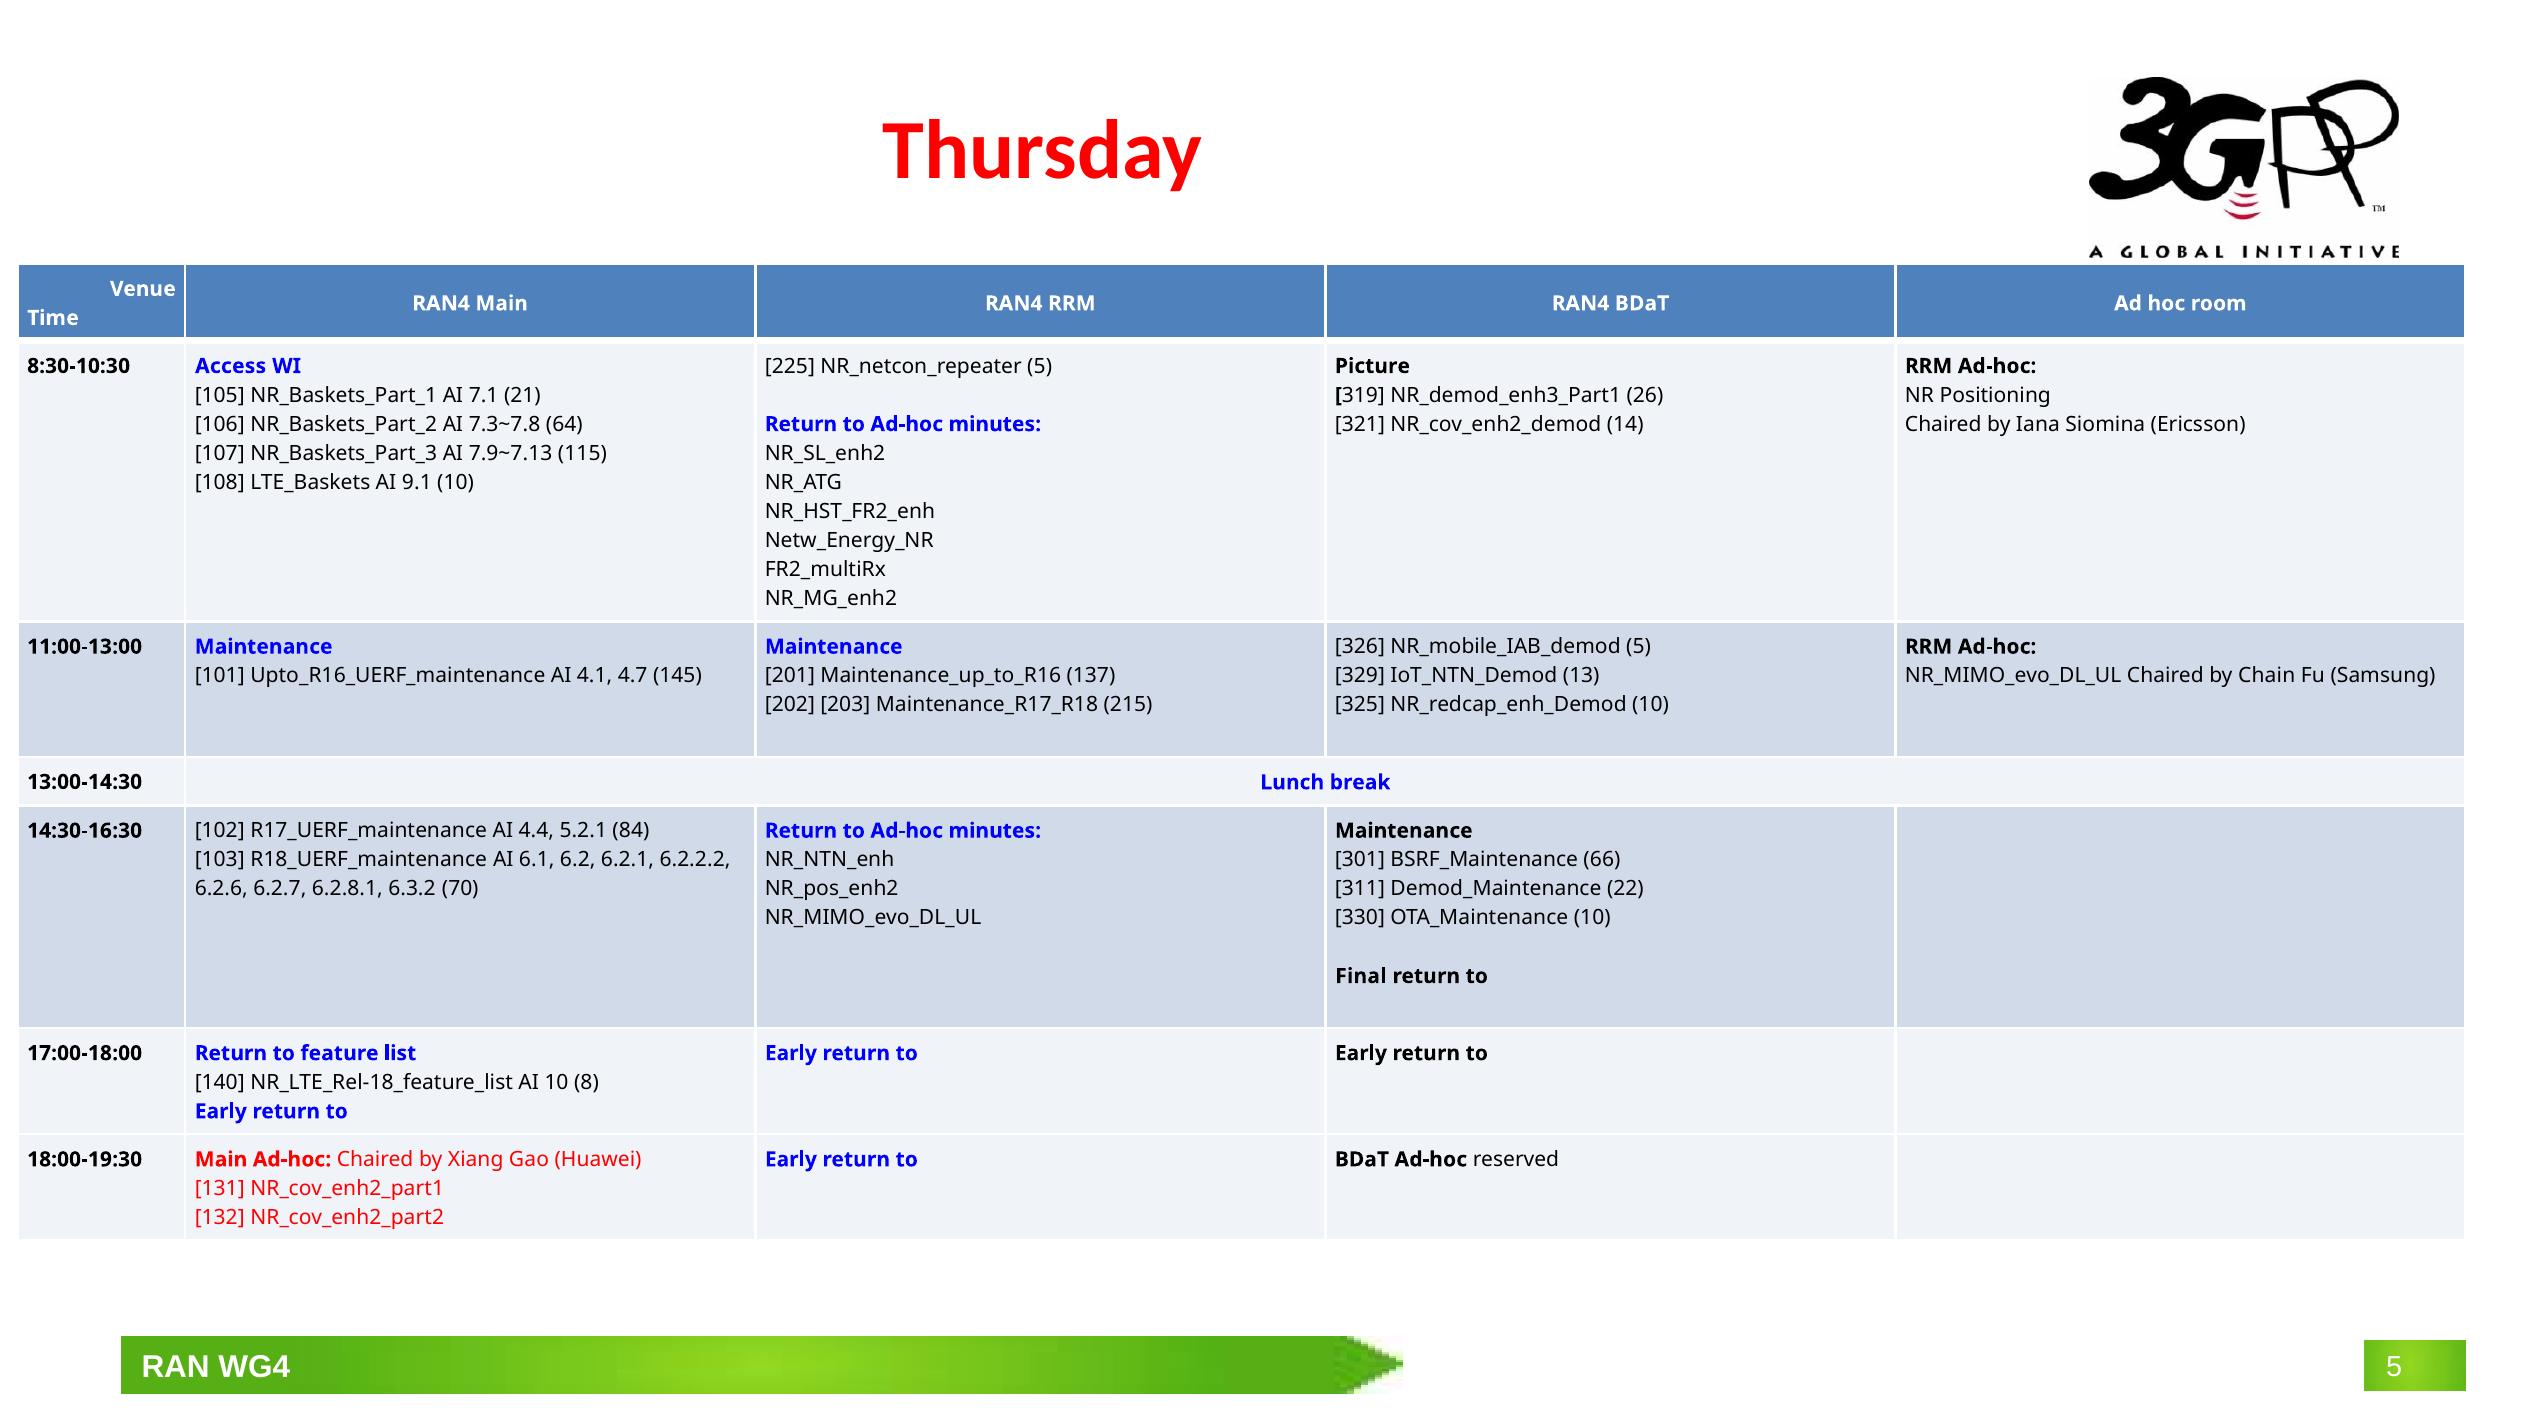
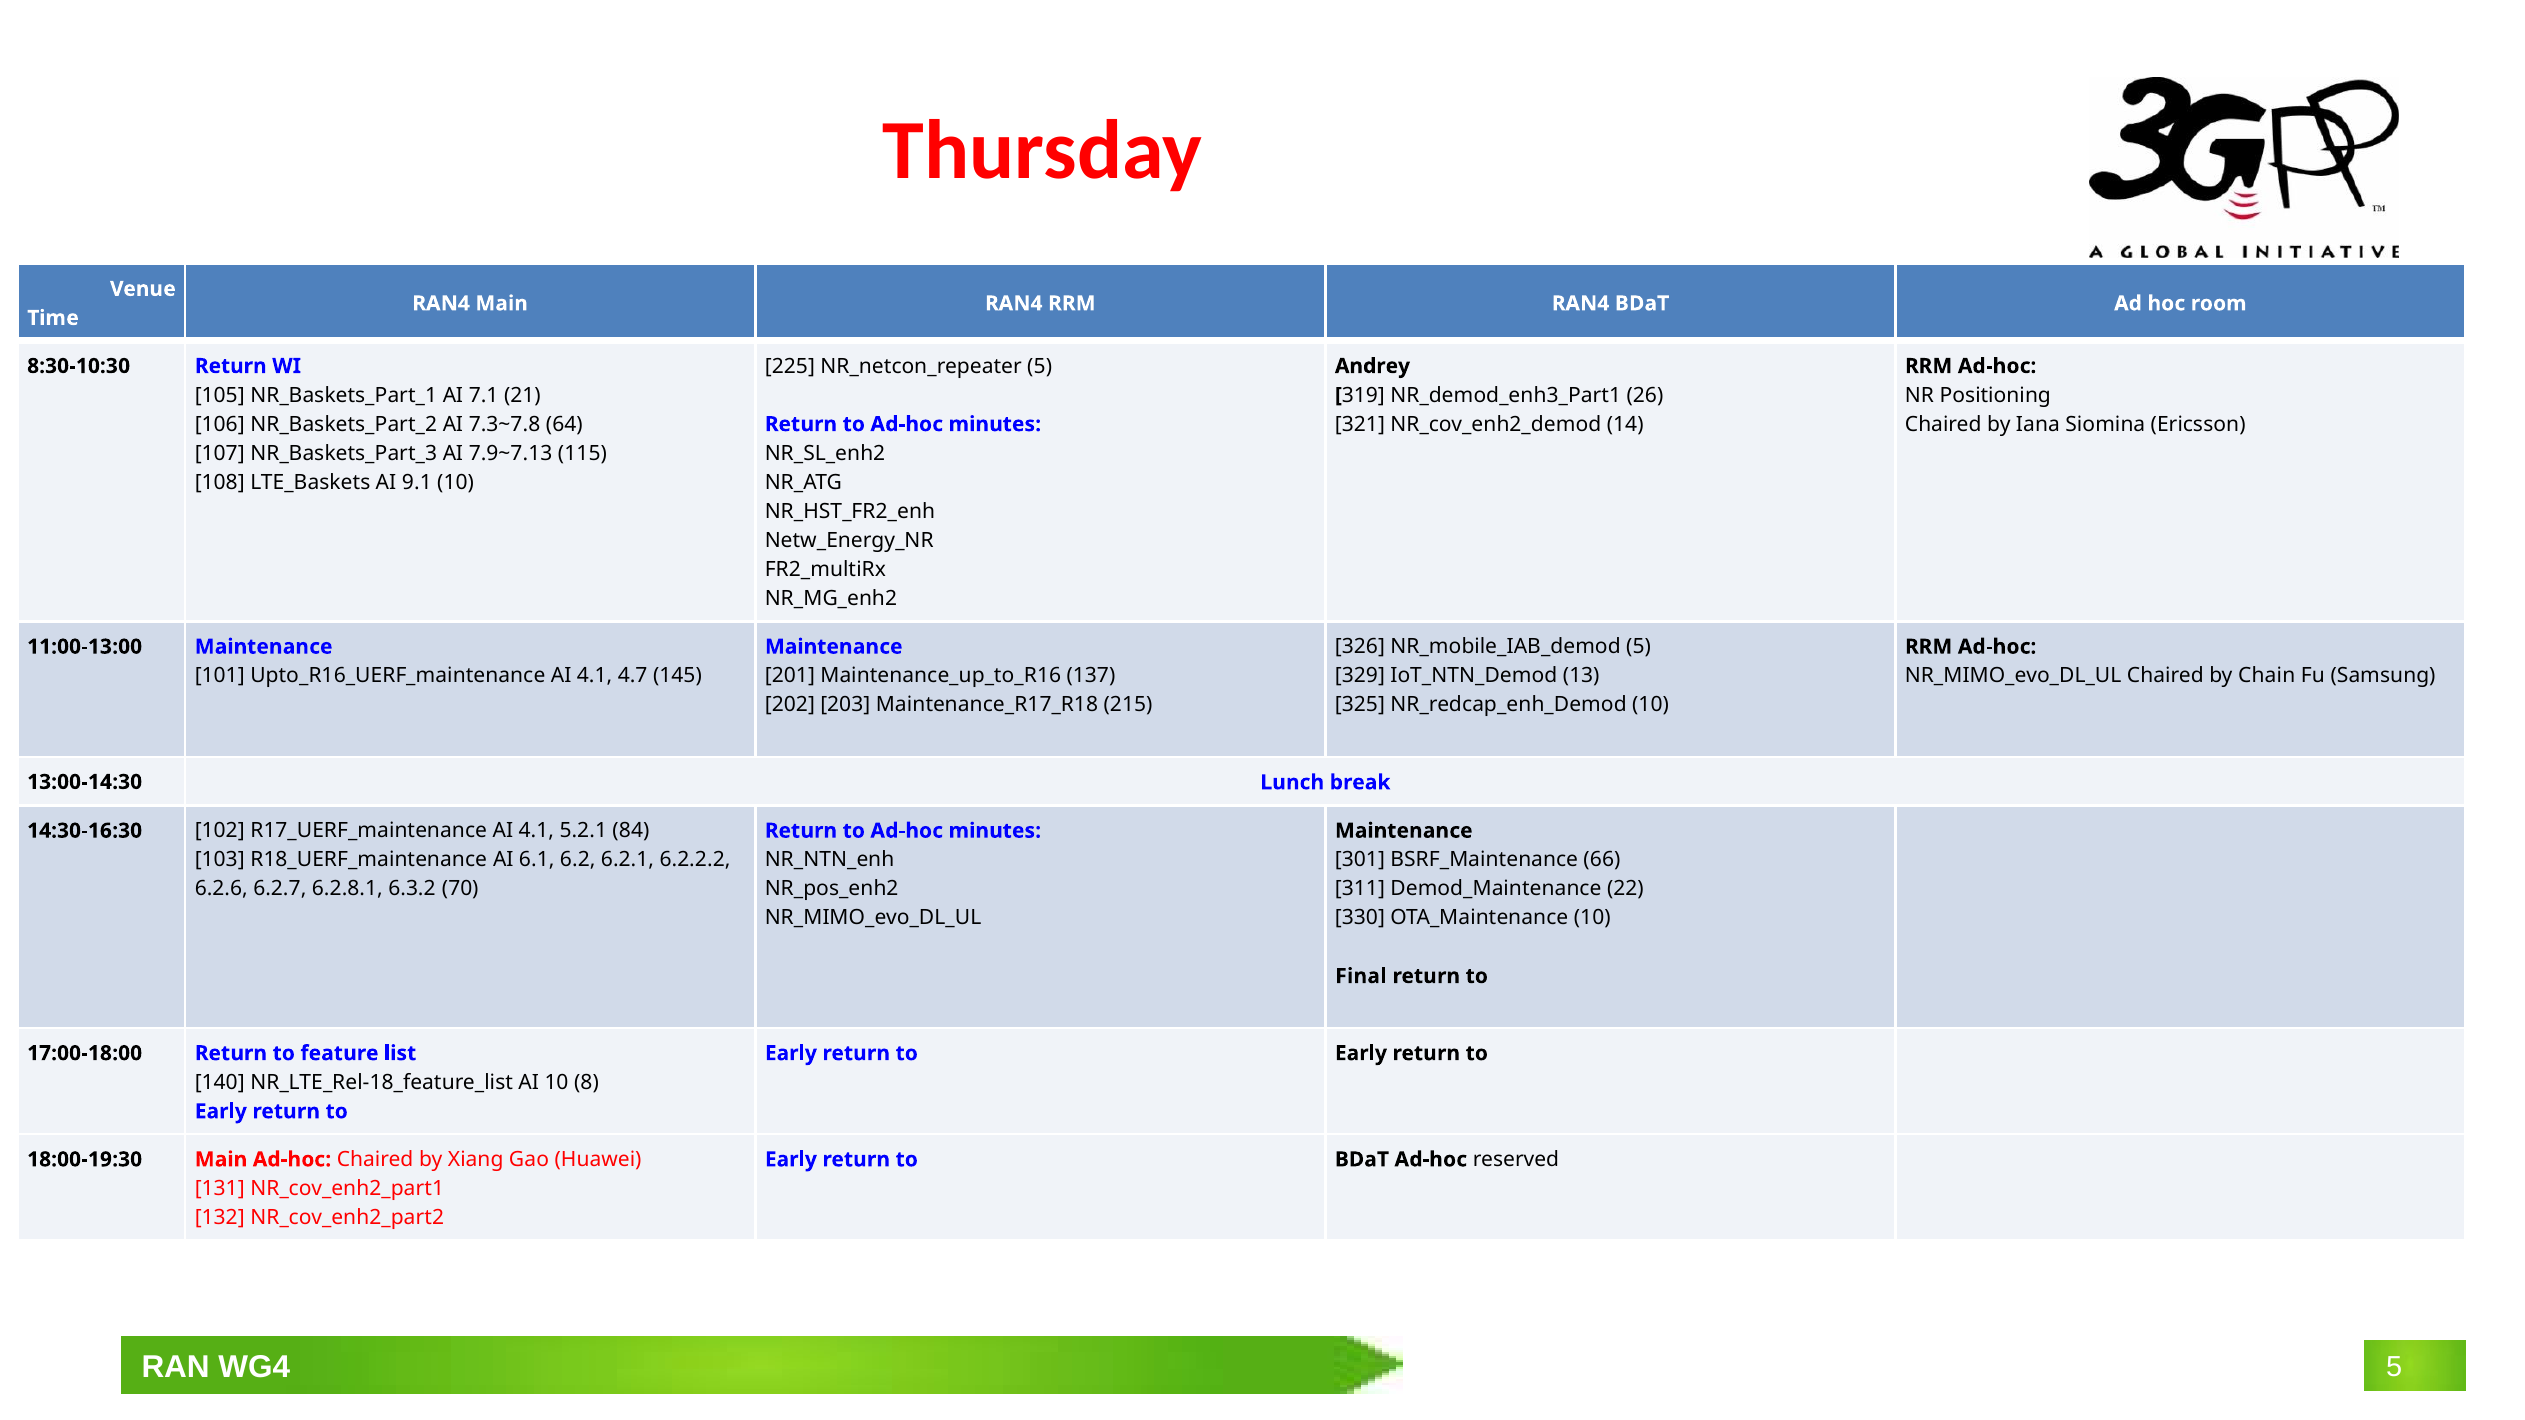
8:30-10:30 Access: Access -> Return (231, 366)
Picture: Picture -> Andrey (1372, 366)
4.4: 4.4 -> 4.1 (536, 831)
